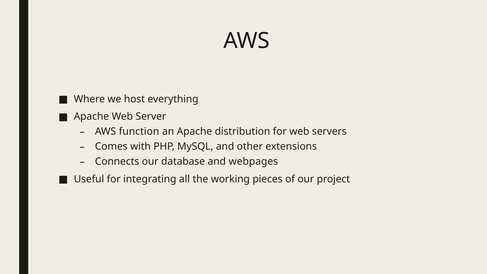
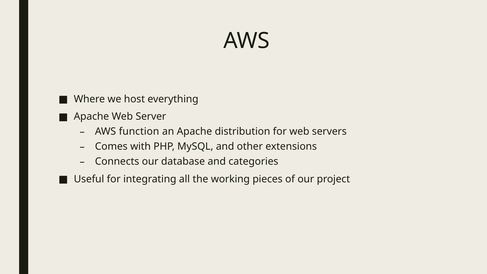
webpages: webpages -> categories (253, 162)
